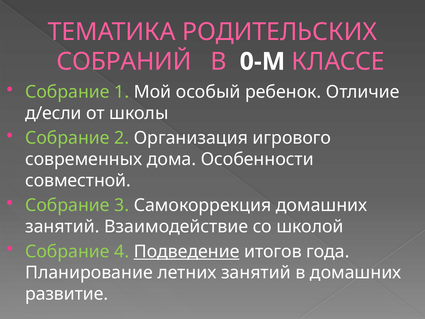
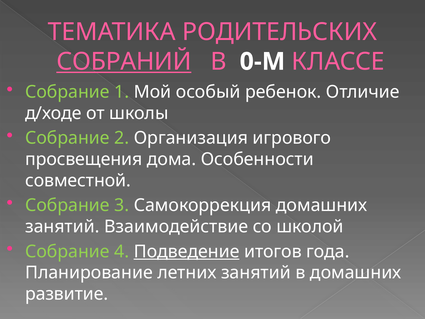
СОБРАНИЙ underline: none -> present (124, 62)
д/если: д/если -> д/ходе (53, 113)
современных: современных -> просвещения (84, 159)
